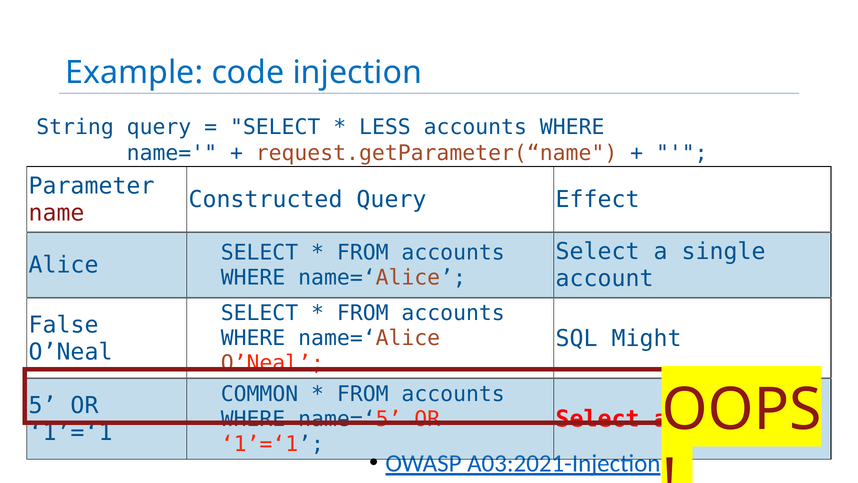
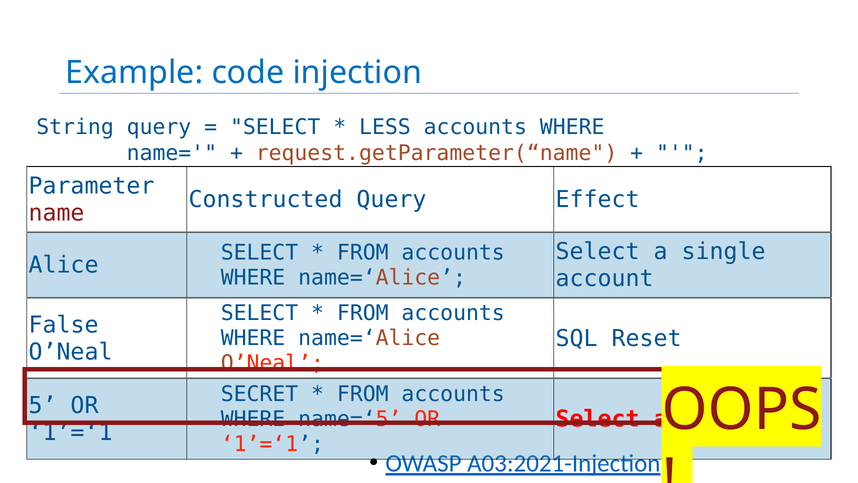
Might: Might -> Reset (647, 338)
COMMON: COMMON -> SECRET (259, 394)
